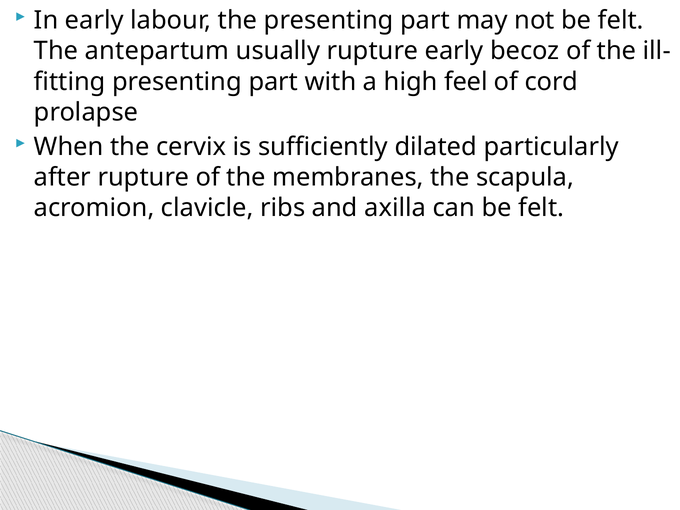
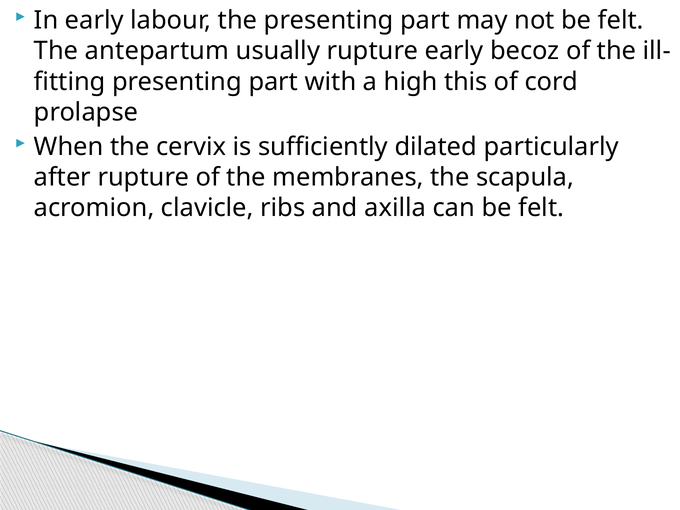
feel: feel -> this (466, 82)
